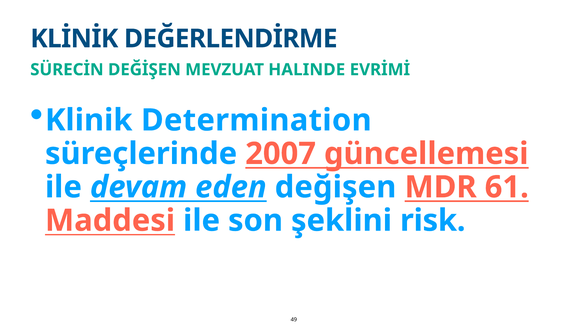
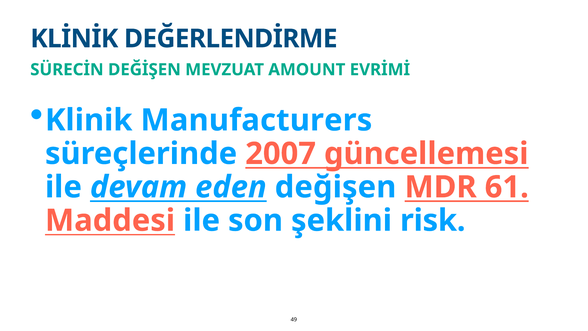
HALINDE: HALINDE -> AMOUNT (307, 70)
Determination: Determination -> Manufacturers (256, 120)
